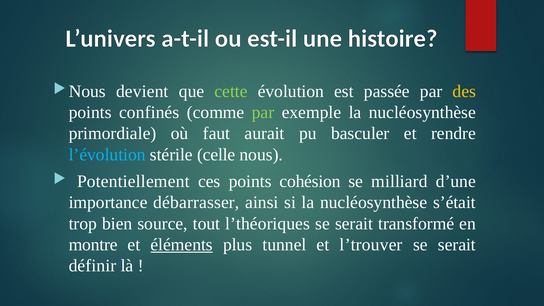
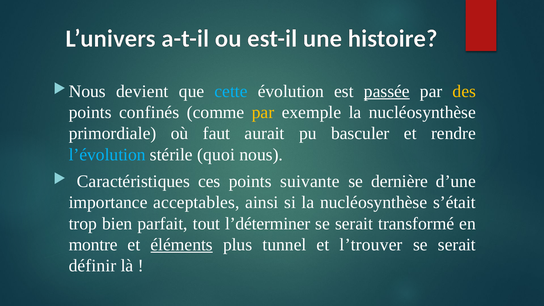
cette colour: light green -> light blue (231, 91)
passée underline: none -> present (387, 91)
par colour: light green -> yellow (263, 112)
celle: celle -> quoi (216, 155)
Potentiellement: Potentiellement -> Caractéristiques (133, 181)
cohésion: cohésion -> suivante (310, 181)
milliard: milliard -> dernière (400, 181)
débarrasser: débarrasser -> acceptables (196, 202)
source: source -> parfait (163, 224)
l’théoriques: l’théoriques -> l’déterminer (268, 224)
